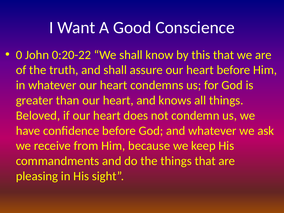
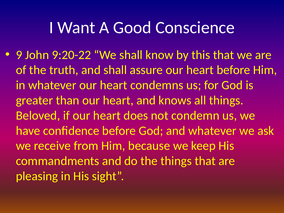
0: 0 -> 9 (19, 55)
0:20-22: 0:20-22 -> 9:20-22 (72, 55)
